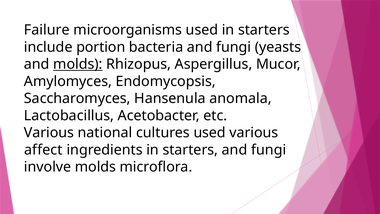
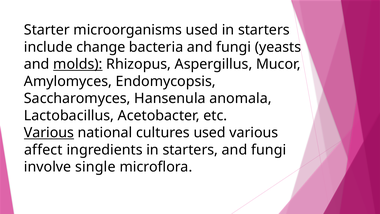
Failure: Failure -> Starter (47, 30)
portion: portion -> change (101, 47)
Various underline: none -> present (49, 133)
involve molds: molds -> single (95, 167)
